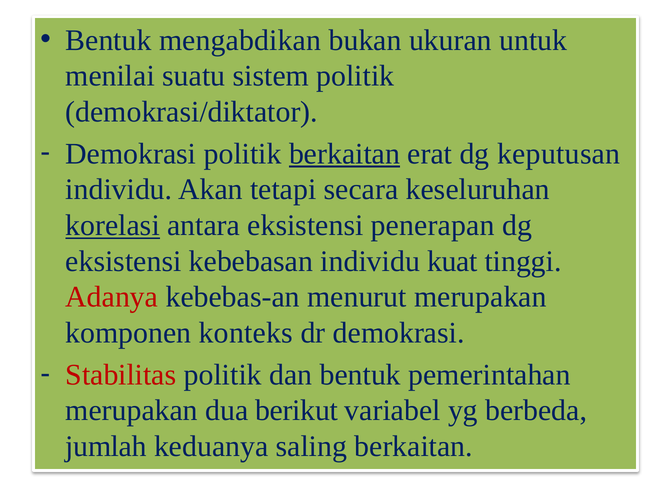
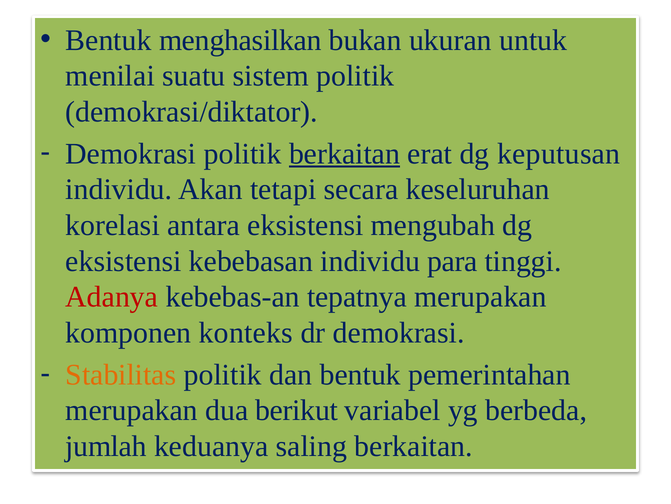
mengabdikan: mengabdikan -> menghasilkan (240, 40)
korelasi underline: present -> none (113, 225)
penerapan: penerapan -> mengubah (433, 225)
kuat: kuat -> para (452, 261)
menurut: menurut -> tepatnya (357, 297)
Stabilitas colour: red -> orange (121, 374)
